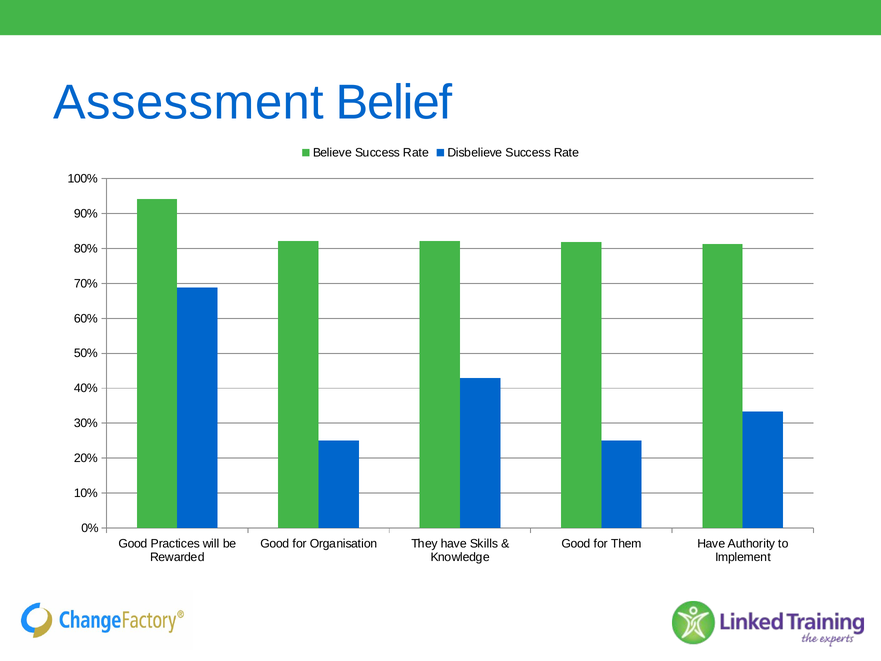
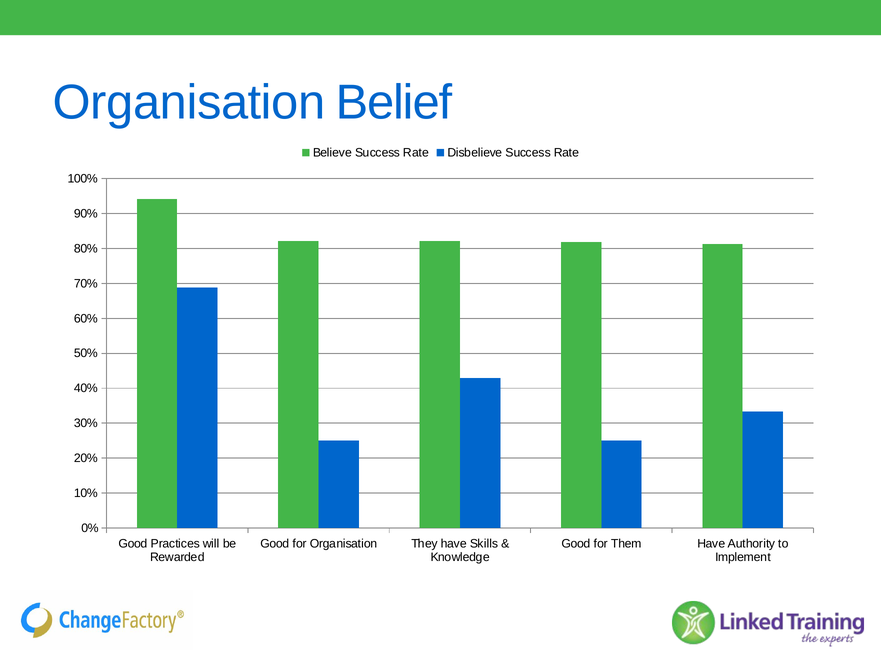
Assessment: Assessment -> Organisation (189, 103)
